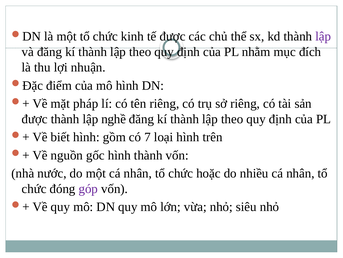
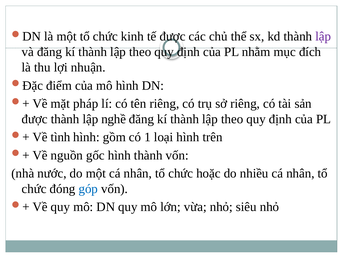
biết: biết -> tình (60, 137)
7: 7 -> 1 (148, 137)
góp colour: purple -> blue (88, 188)
